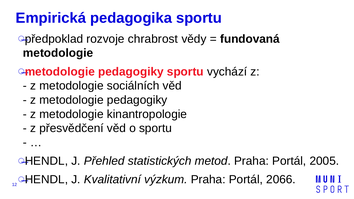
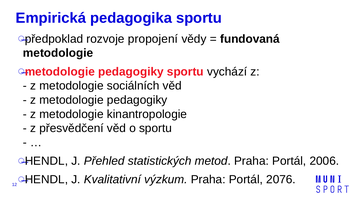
chrabrost: chrabrost -> propojení (153, 39)
2005: 2005 -> 2006 (324, 161)
2066: 2066 -> 2076 (281, 180)
